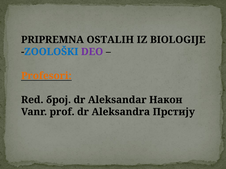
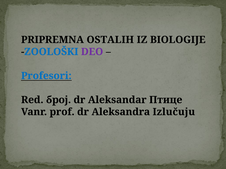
Profesori colour: orange -> blue (46, 76)
Након: Након -> Птице (166, 100)
Прстију: Прстију -> Izlučuju (174, 112)
